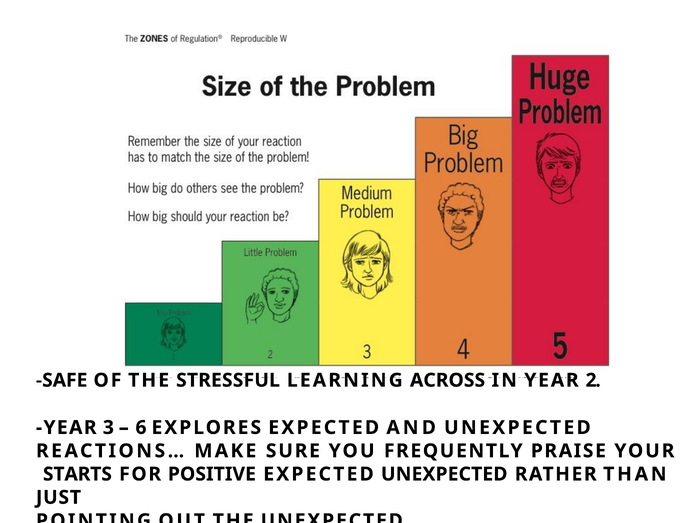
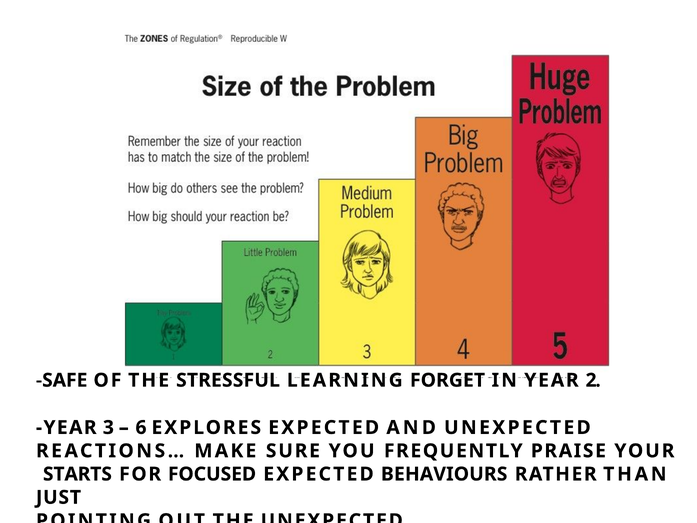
ACROSS: ACROSS -> FORGET (448, 380)
POSITIVE: POSITIVE -> FOCUSED (212, 474)
EXPECTED UNEXPECTED: UNEXPECTED -> BEHAVIOURS (444, 474)
